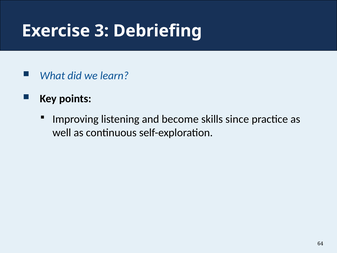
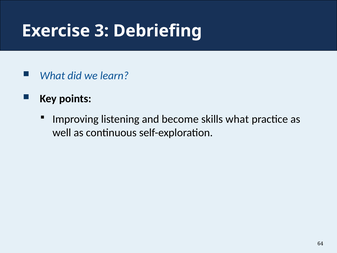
skills since: since -> what (237, 119)
